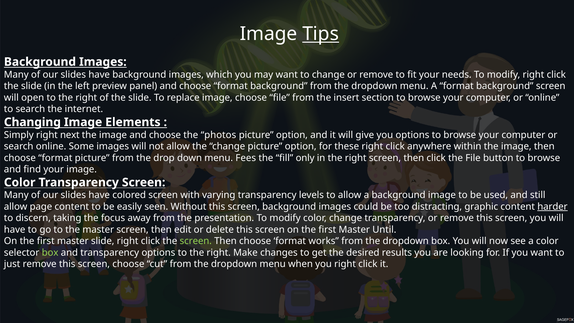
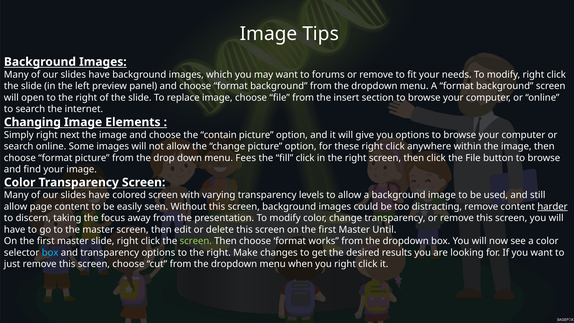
Tips underline: present -> none (321, 34)
to change: change -> forums (328, 75)
photos: photos -> contain (219, 135)
fill only: only -> click (305, 158)
distracting graphic: graphic -> remove (481, 207)
box colour: light green -> light blue (50, 252)
